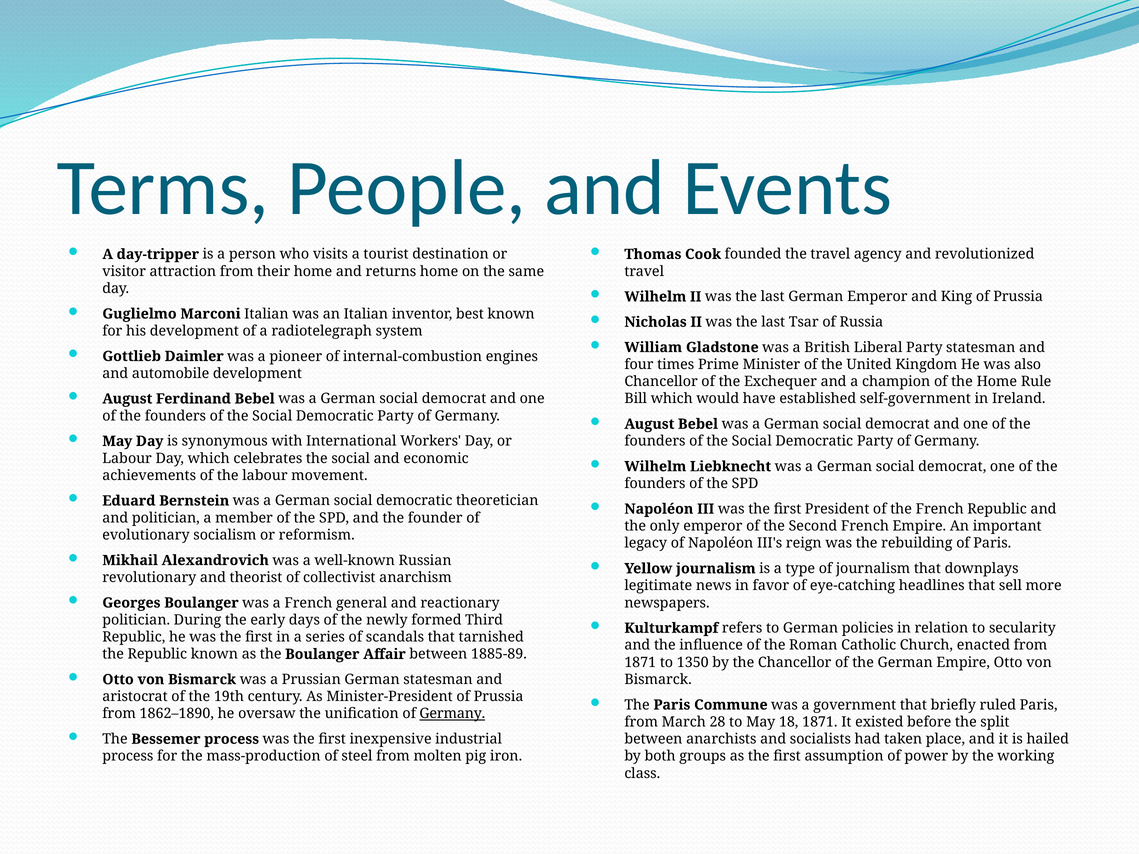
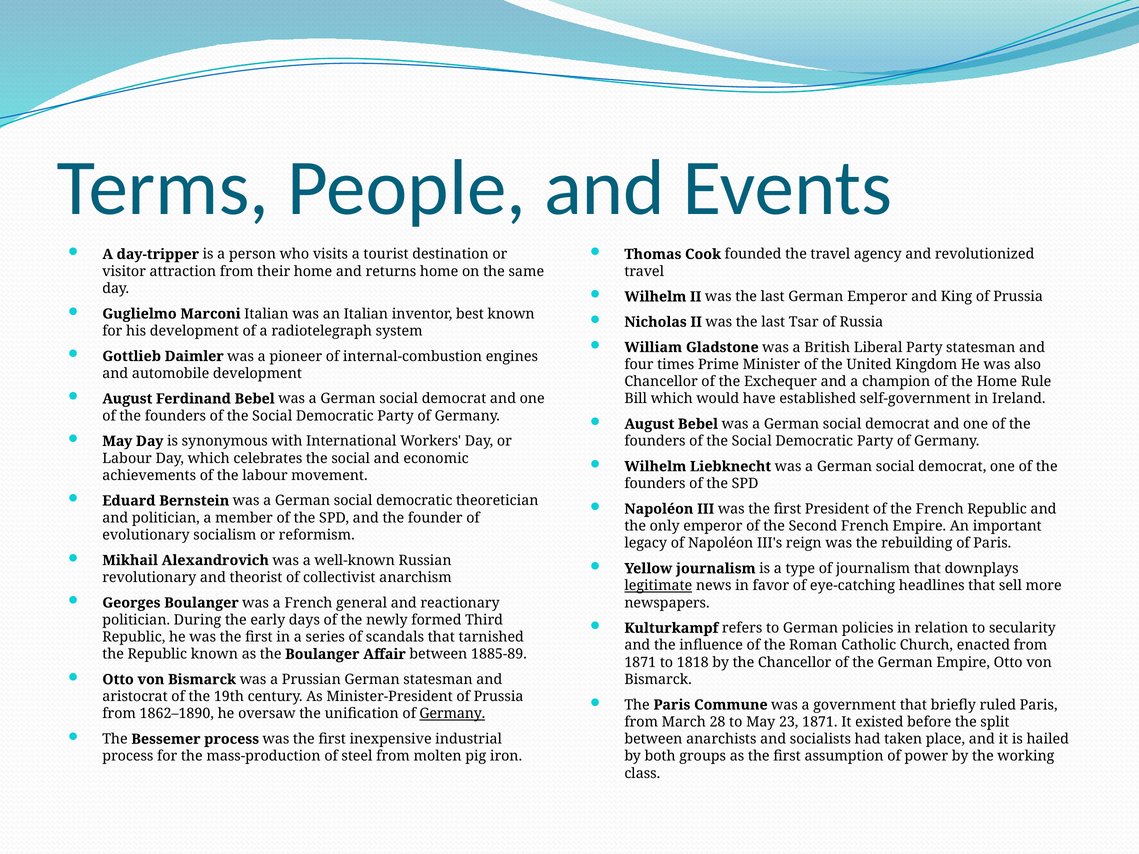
legitimate underline: none -> present (658, 586)
1350: 1350 -> 1818 (693, 663)
18: 18 -> 23 (789, 722)
